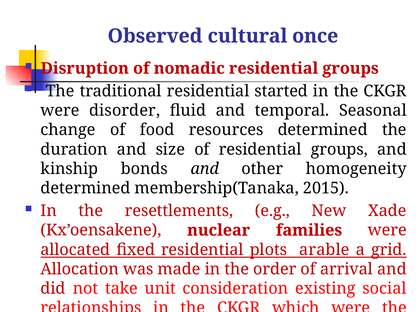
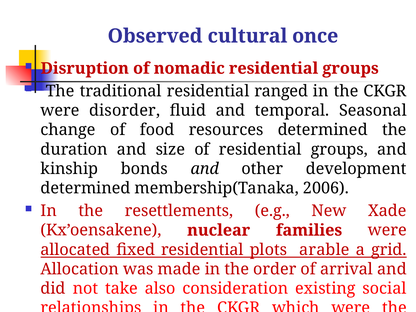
started: started -> ranged (281, 91)
homogeneity: homogeneity -> development (356, 169)
2015: 2015 -> 2006 (326, 188)
unit: unit -> also (160, 289)
